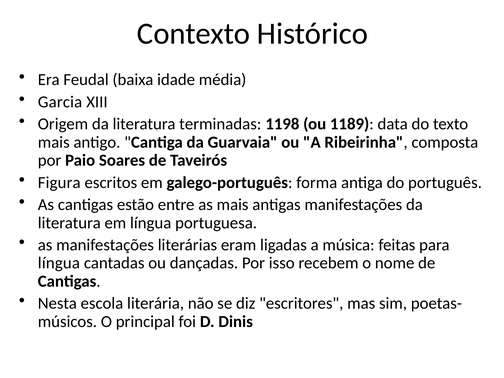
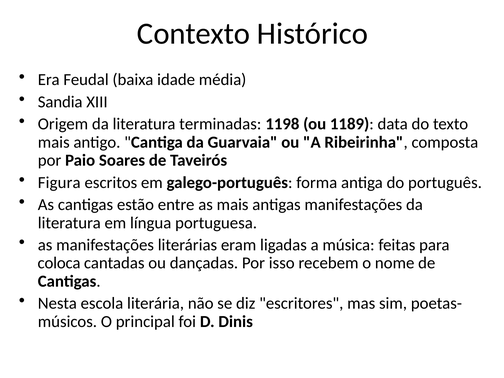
Garcia: Garcia -> Sandia (60, 102)
língua: língua -> coloca (59, 263)
